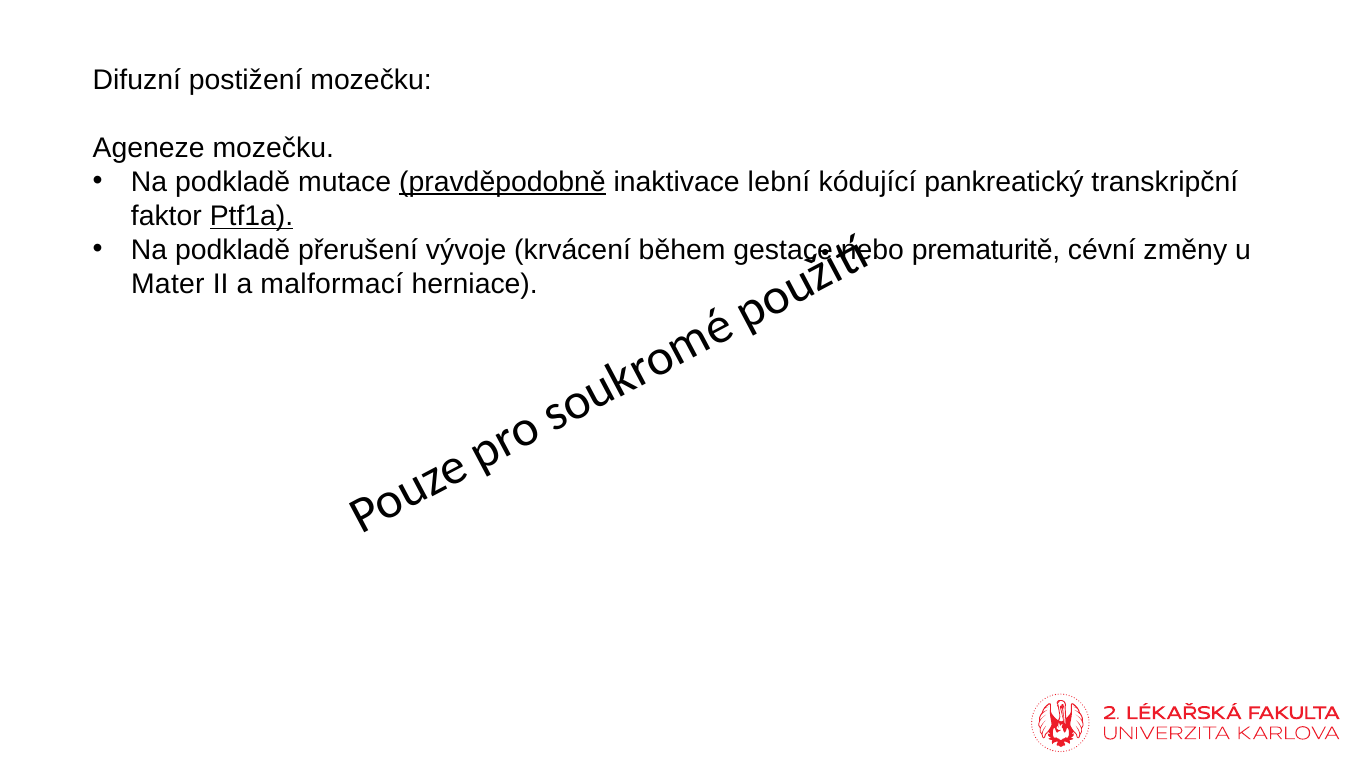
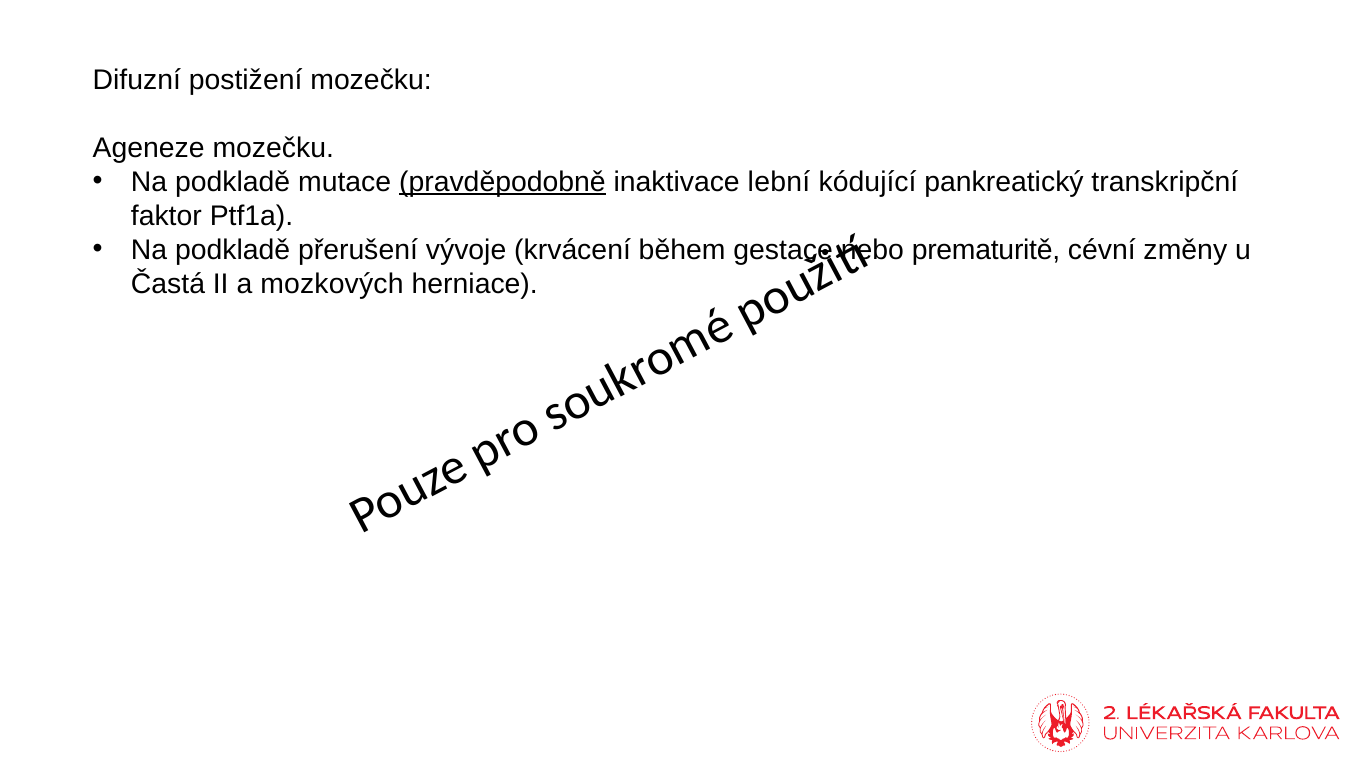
Ptf1a underline: present -> none (252, 216)
Mater: Mater -> Častá (168, 284)
malformací: malformací -> mozkových (332, 284)
